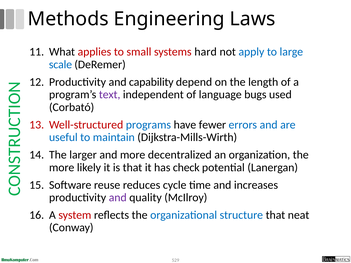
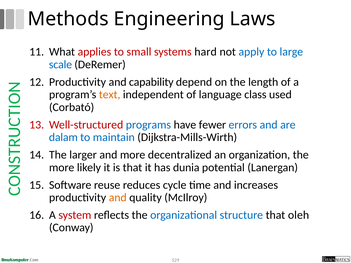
text colour: purple -> orange (110, 95)
bugs: bugs -> class (255, 95)
useful: useful -> dalam (63, 137)
check: check -> dunia (186, 168)
and colour: purple -> orange (118, 198)
neat: neat -> oleh (299, 215)
